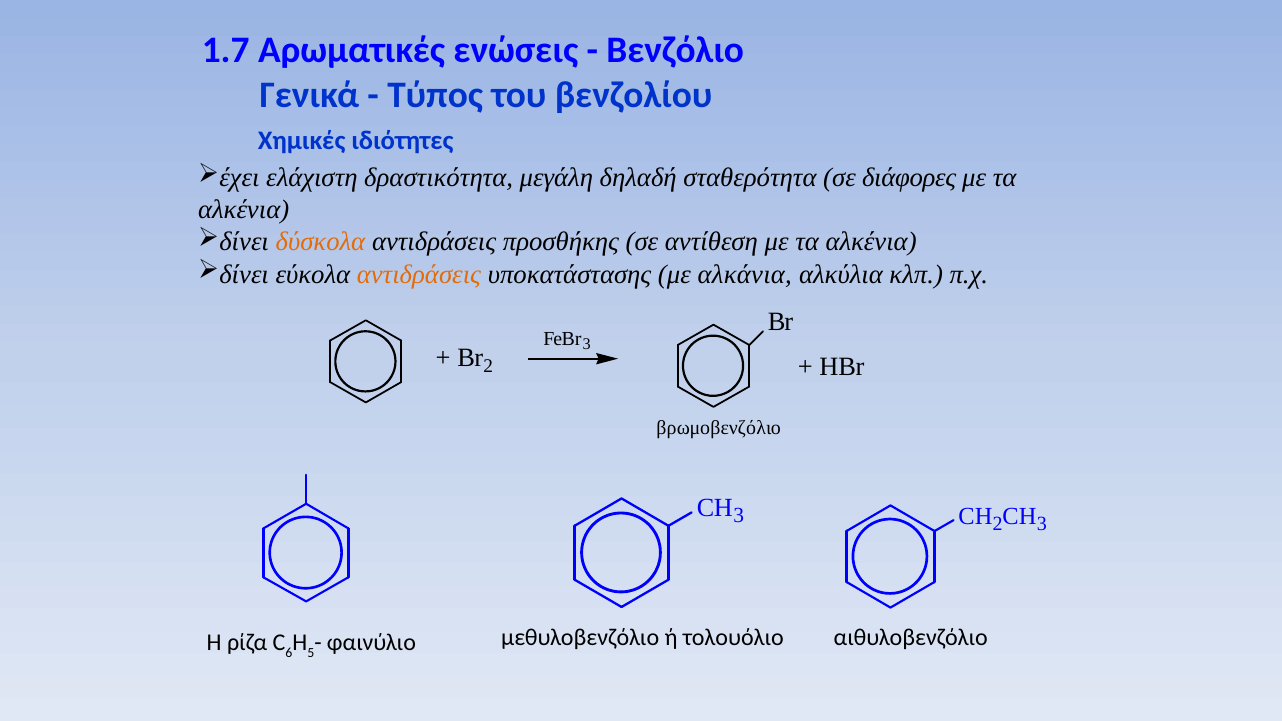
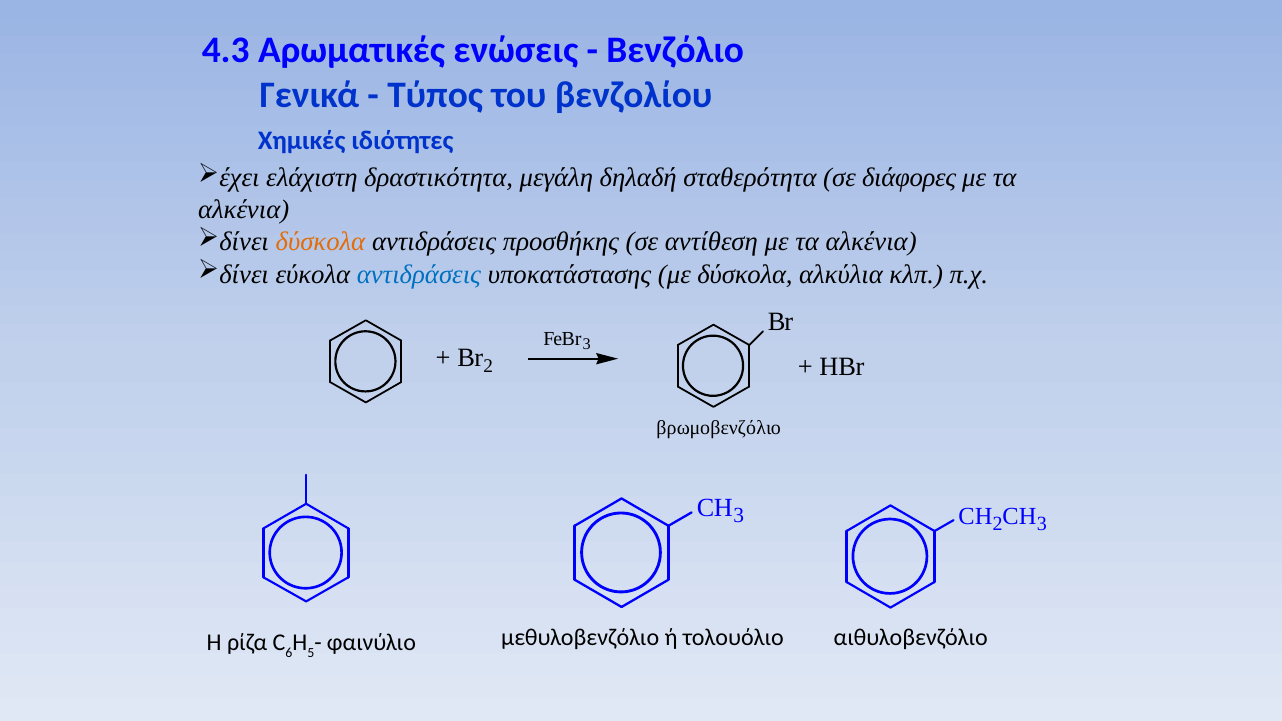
1.7: 1.7 -> 4.3 (226, 50)
αντιδράσεις colour: orange -> blue (419, 274)
με αλκάνια: αλκάνια -> δύσκολα (745, 274)
